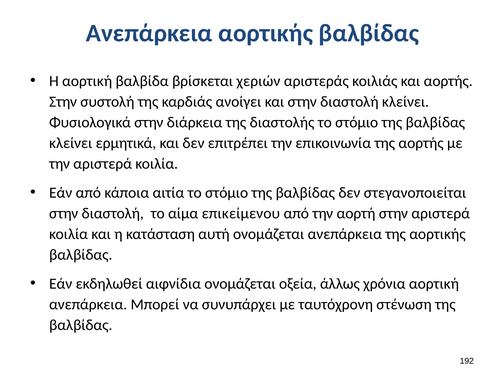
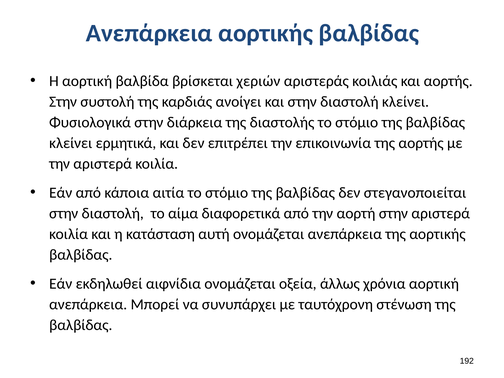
επικείμενου: επικείμενου -> διαφορετικά (241, 213)
